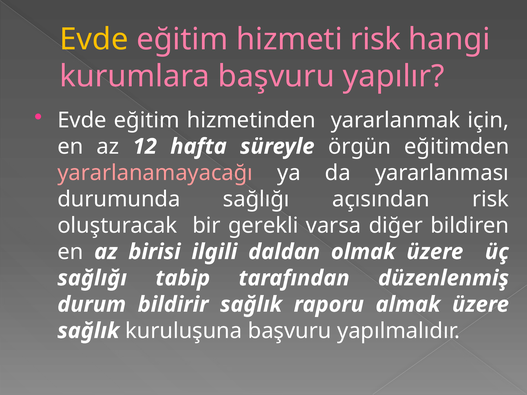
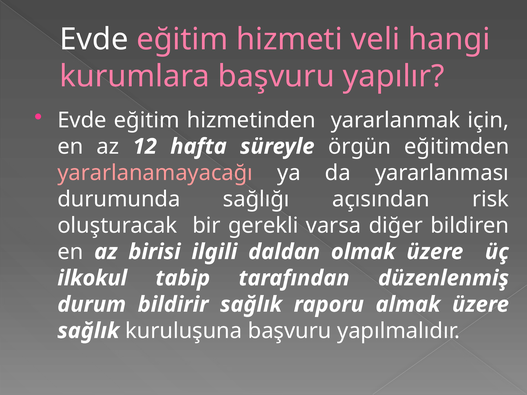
Evde colour: yellow -> white (94, 39)
hizmeti risk: risk -> veli (375, 39)
sağlığı: sağlığı -> ilkokul (92, 278)
